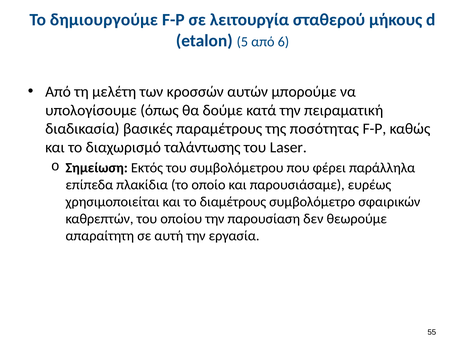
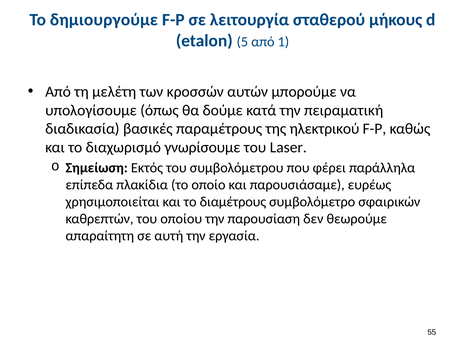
6: 6 -> 1 (283, 42)
ποσότητας: ποσότητας -> ηλεκτρικού (324, 129)
ταλάντωσης: ταλάντωσης -> γνωρίσουμε (202, 147)
